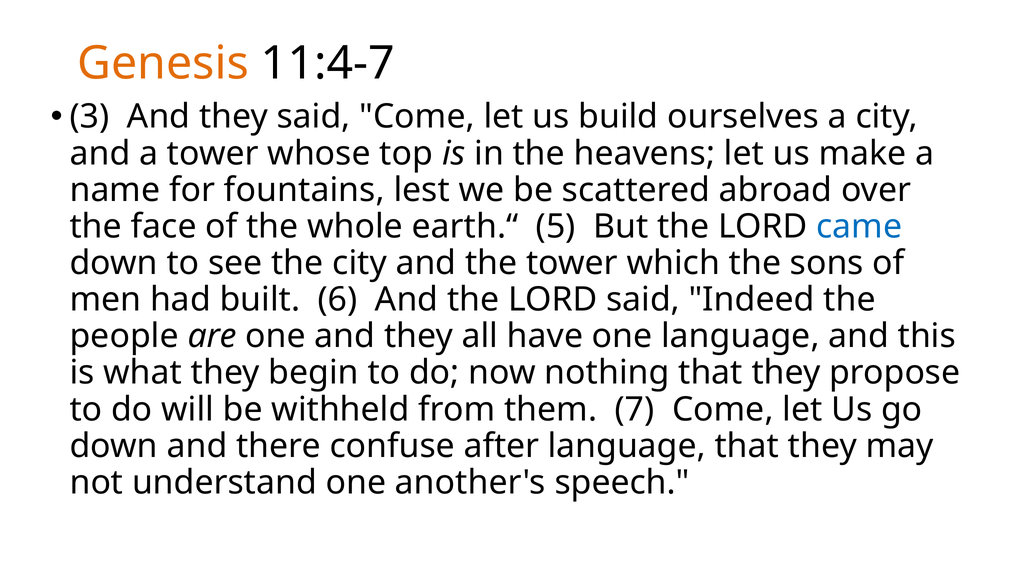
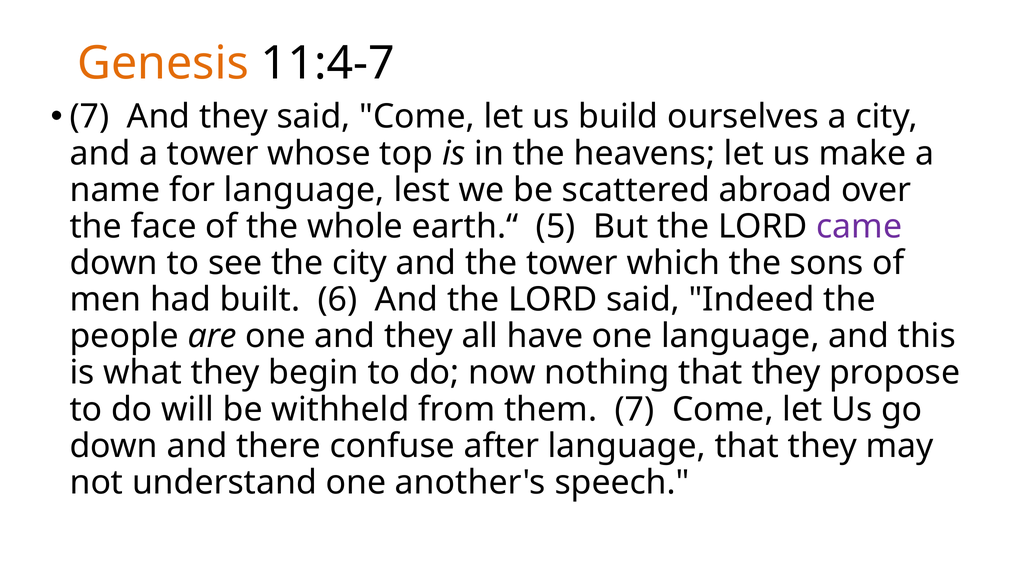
3: 3 -> 7 (89, 117)
for fountains: fountains -> language (304, 190)
came colour: blue -> purple (859, 226)
